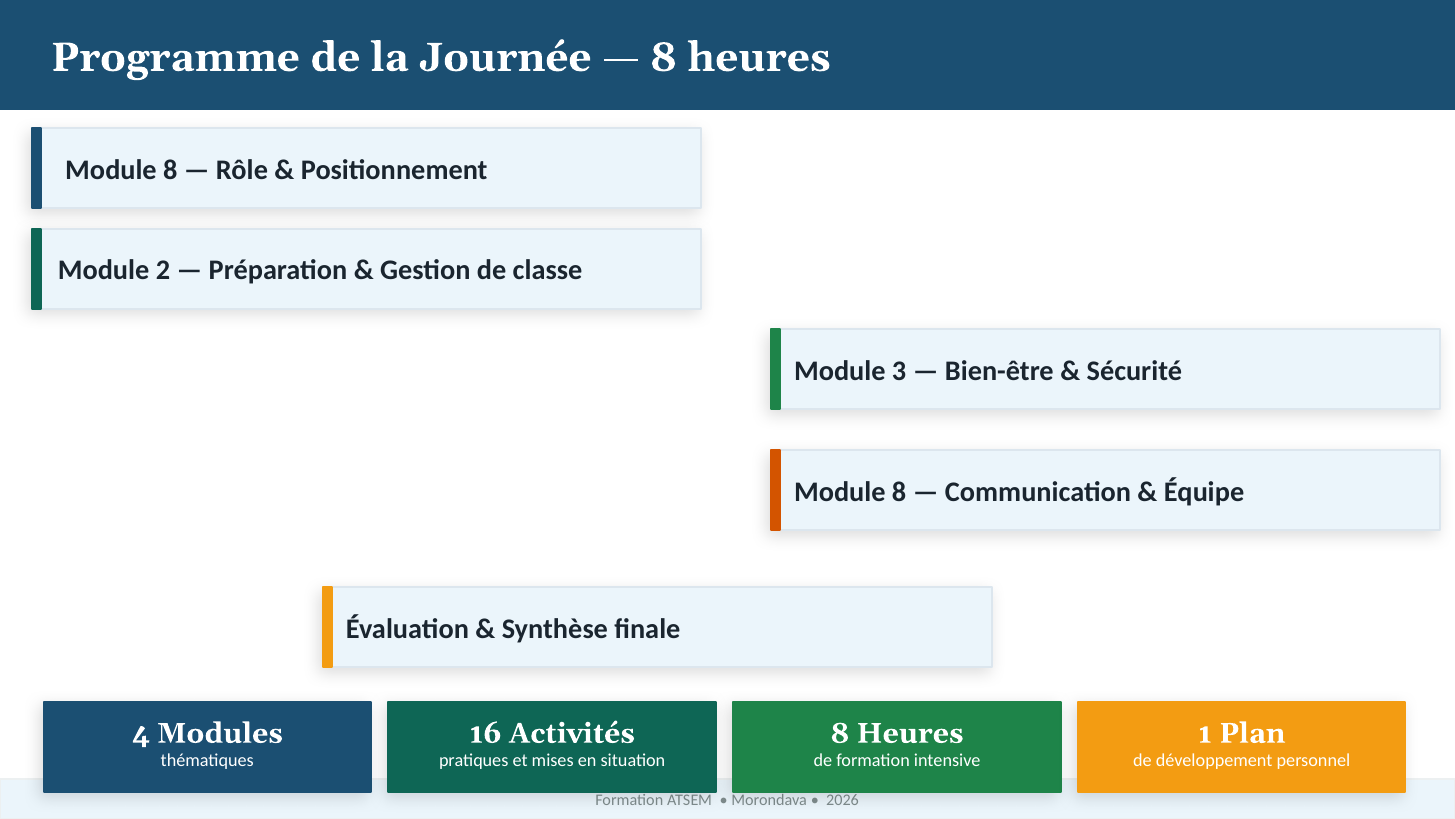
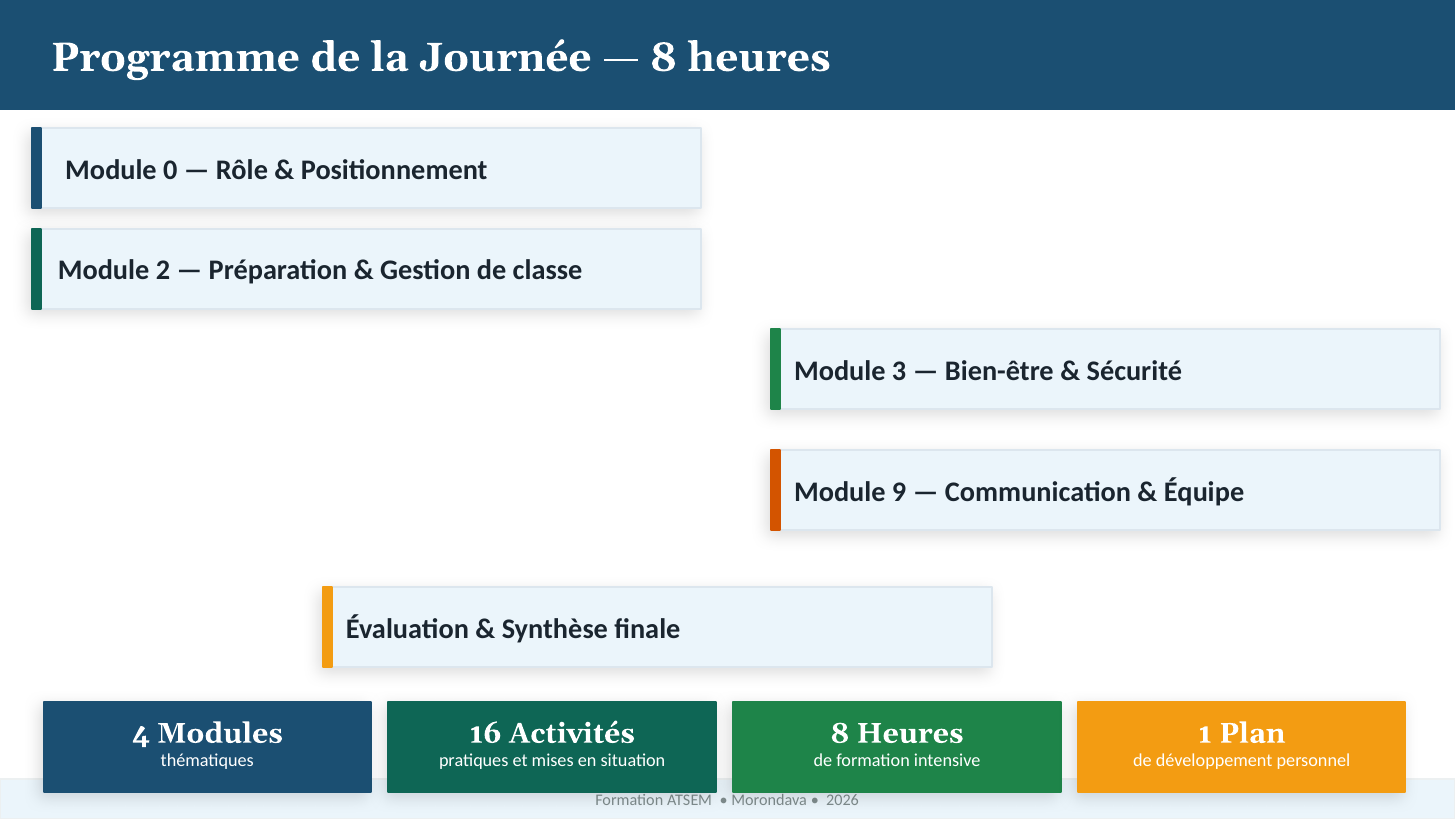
8: 8 -> 0 (170, 170)
8: 8 -> 9 (899, 492)
